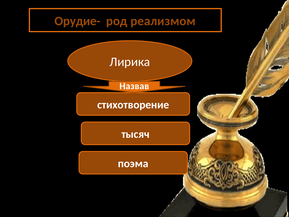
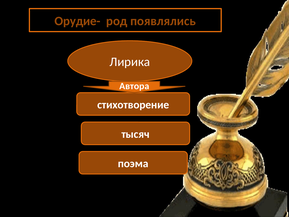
реализмом: реализмом -> появлялись (163, 21)
Назвав: Назвав -> Автора (134, 86)
